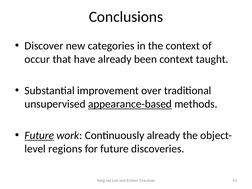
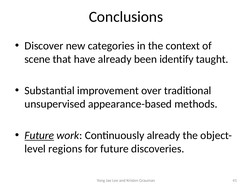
occur: occur -> scene (37, 59)
been context: context -> identify (176, 59)
appearance-based underline: present -> none (130, 104)
